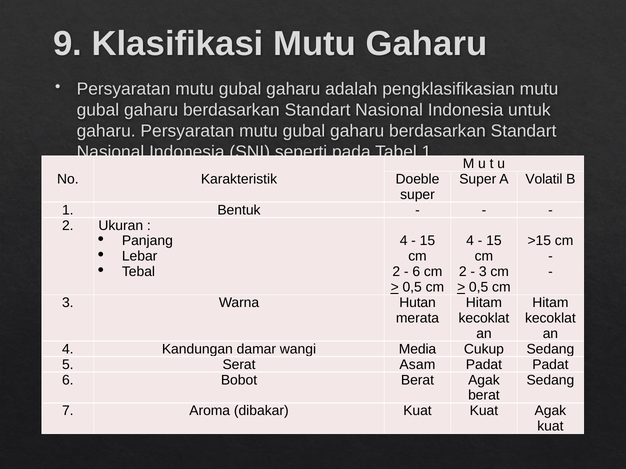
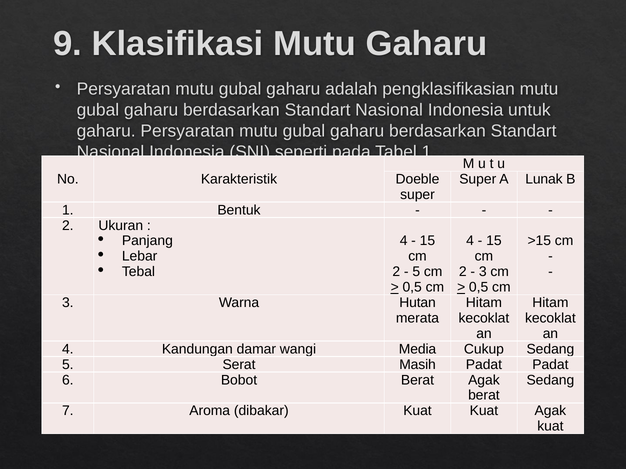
Volatil: Volatil -> Lunak (544, 179)
6: 6 -> 5 (416, 272)
Asam: Asam -> Masih (418, 365)
